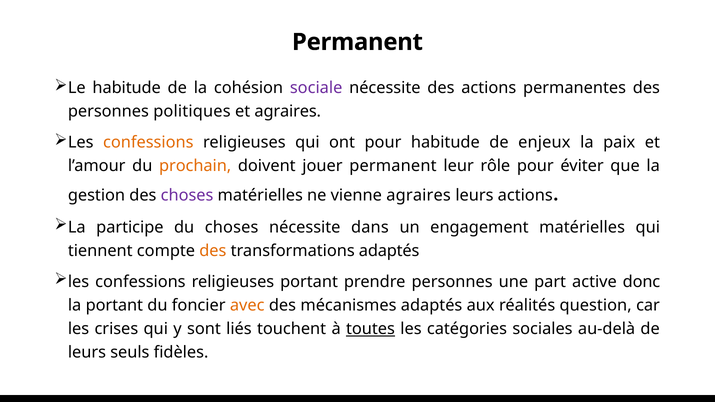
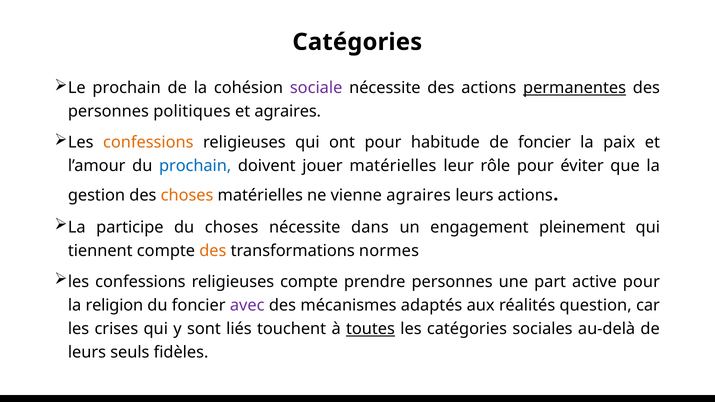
Permanent: Permanent -> Catégories (357, 42)
Le habitude: habitude -> prochain (127, 88)
permanentes underline: none -> present (575, 88)
de enjeux: enjeux -> foncier (544, 143)
prochain colour: orange -> blue (195, 166)
jouer permanent: permanent -> matérielles (393, 166)
choses colour: purple -> orange (187, 195)
engagement matérielles: matérielles -> pleinement (582, 227)
transformations adaptés: adaptés -> normes (389, 251)
religieuses portant: portant -> compte (309, 282)
active donc: donc -> pour (641, 282)
la portant: portant -> religion (114, 305)
avec colour: orange -> purple (247, 305)
